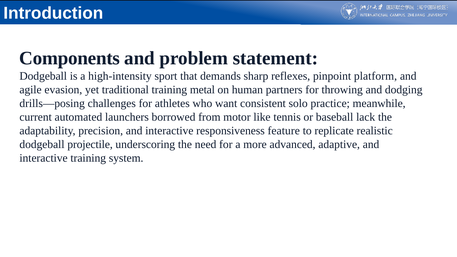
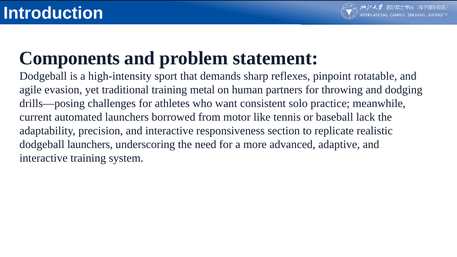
platform: platform -> rotatable (376, 76)
feature: feature -> section (284, 131)
dodgeball projectile: projectile -> launchers (90, 144)
